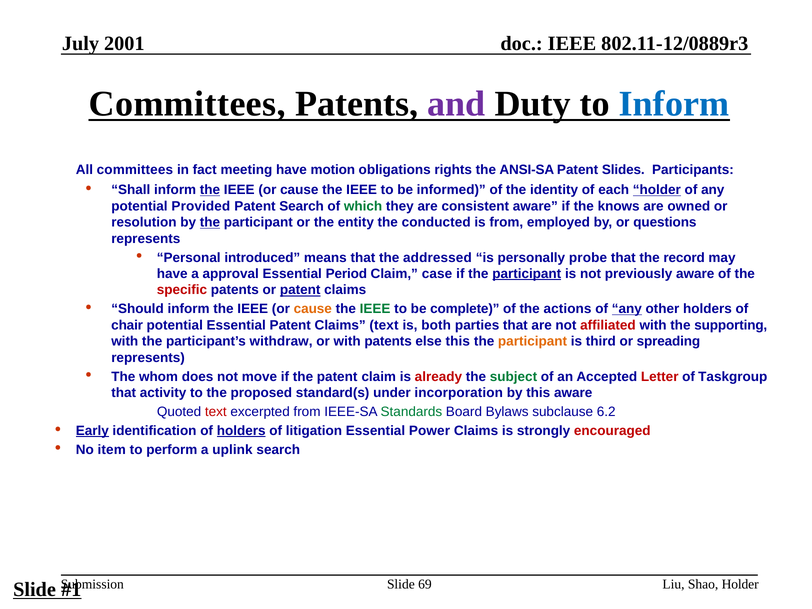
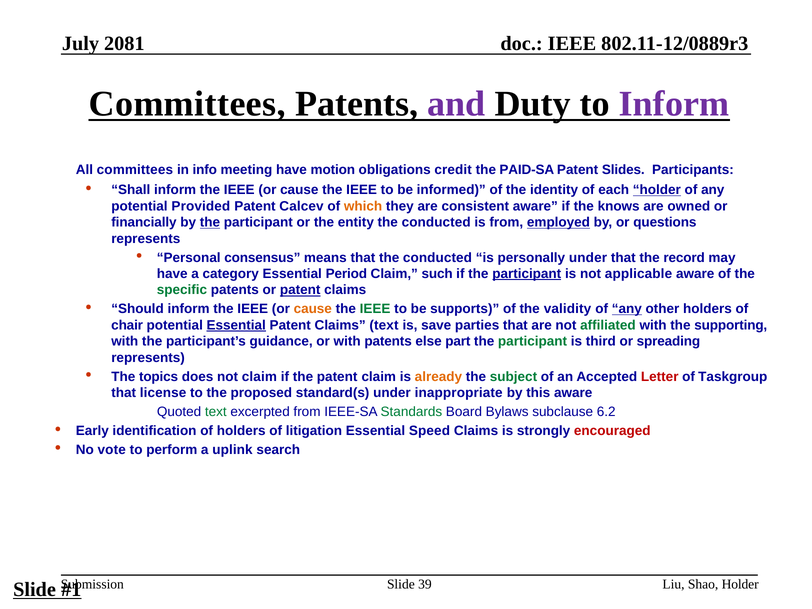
2001: 2001 -> 2081 (124, 43)
Inform colour: blue -> purple (674, 104)
fact: fact -> info (205, 170)
rights: rights -> credit (453, 170)
ANSI-SA: ANSI-SA -> PAID-SA (527, 170)
the underline: present -> none (210, 190)
Patent Search: Search -> Calcev (301, 206)
which colour: green -> orange (363, 206)
resolution: resolution -> financially (144, 222)
employed underline: none -> present (558, 222)
introduced: introduced -> consensus (262, 258)
that the addressed: addressed -> conducted (437, 258)
personally probe: probe -> under (588, 258)
approval: approval -> category (231, 274)
case: case -> such (437, 274)
previously: previously -> applicable (639, 274)
specific colour: red -> green (182, 290)
complete: complete -> supports (465, 309)
actions: actions -> validity (568, 309)
Essential underline: none -> present (236, 325)
both: both -> save (436, 325)
affiliated colour: red -> green (608, 325)
withdraw: withdraw -> guidance (281, 341)
else this: this -> part (458, 341)
participant colour: orange -> green (533, 341)
whom: whom -> topics (159, 377)
not move: move -> claim (259, 377)
already colour: red -> orange (438, 377)
activity: activity -> license (163, 393)
incorporation: incorporation -> inappropriate (459, 393)
text colour: red -> green (216, 412)
Early underline: present -> none (92, 431)
holders underline: present -> none (241, 431)
Power: Power -> Speed (429, 431)
item: item -> vote (112, 450)
69: 69 -> 39 (425, 584)
